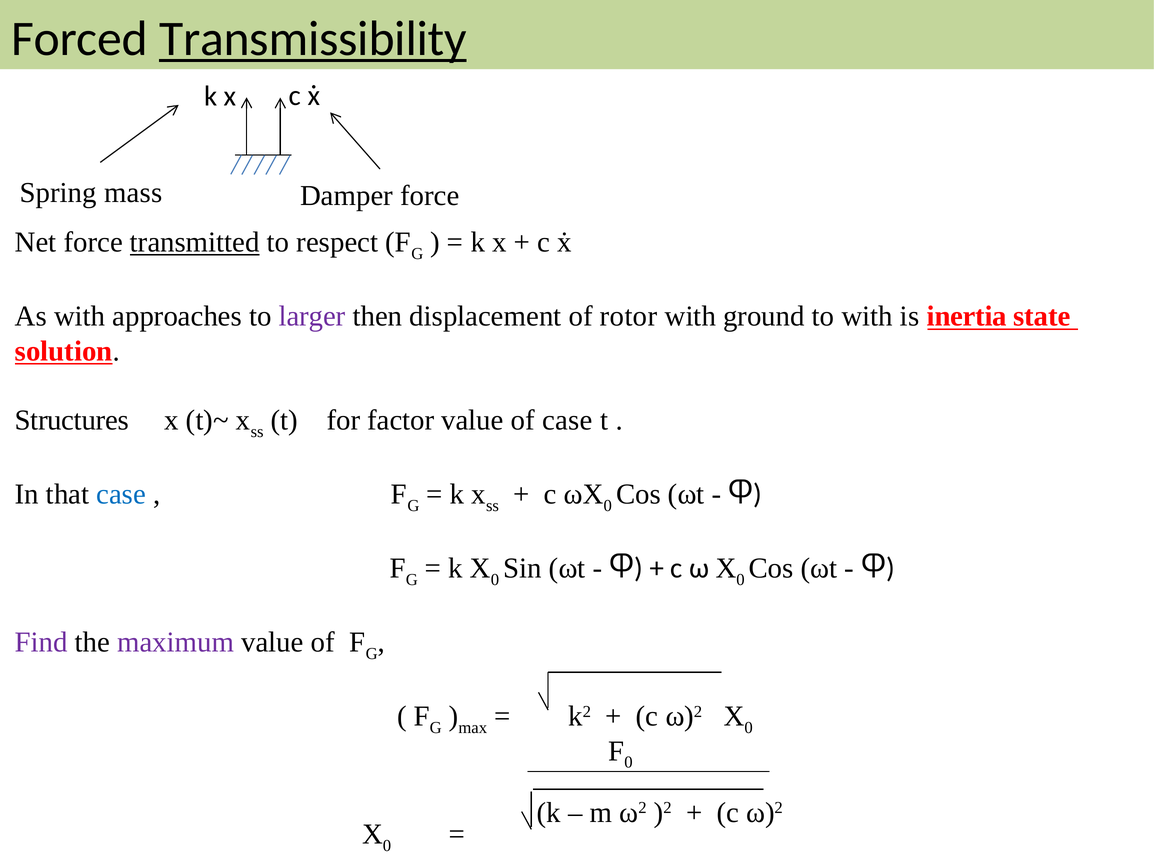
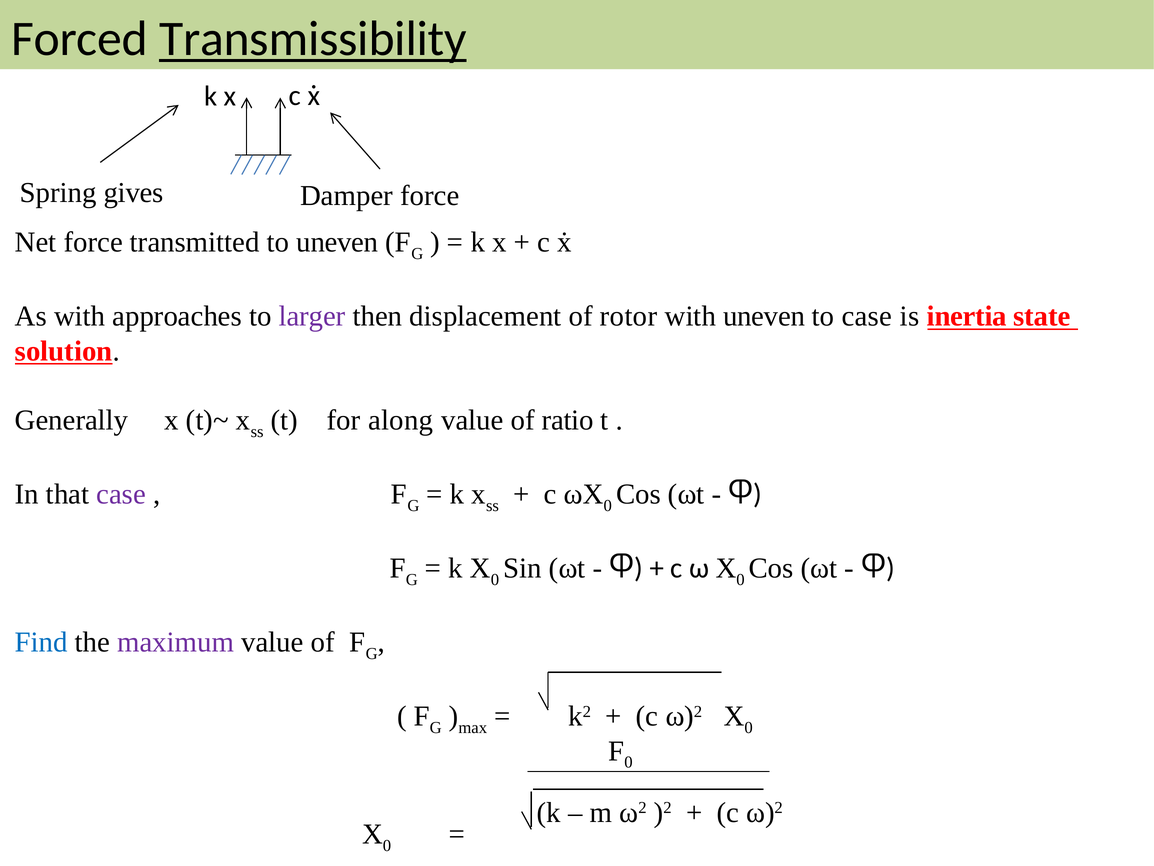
mass: mass -> gives (134, 192)
transmitted underline: present -> none (195, 242)
to respect: respect -> uneven (337, 242)
with ground: ground -> uneven (764, 316)
to with: with -> case (867, 316)
Structures: Structures -> Generally (72, 420)
factor: factor -> along (401, 420)
of case: case -> ratio (568, 420)
case colour: blue -> purple (121, 494)
Find colour: purple -> blue (41, 642)
